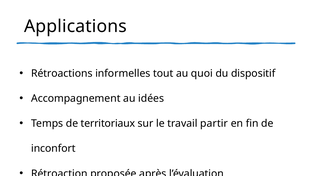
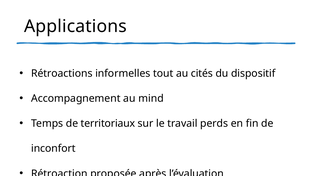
quoi: quoi -> cités (202, 73)
idées: idées -> mind (151, 98)
partir: partir -> perds (214, 123)
